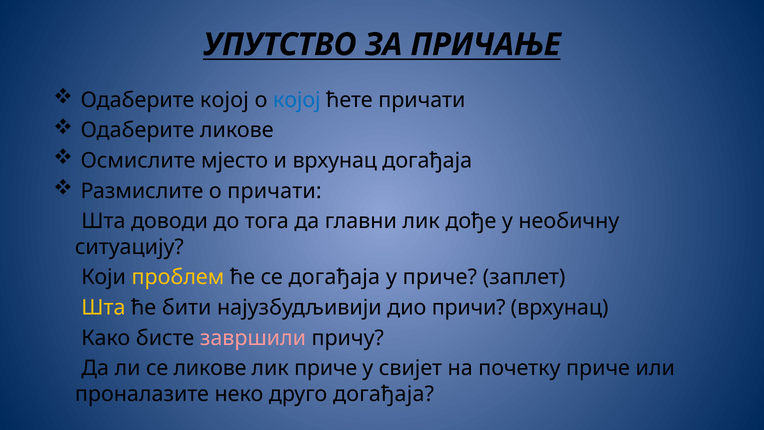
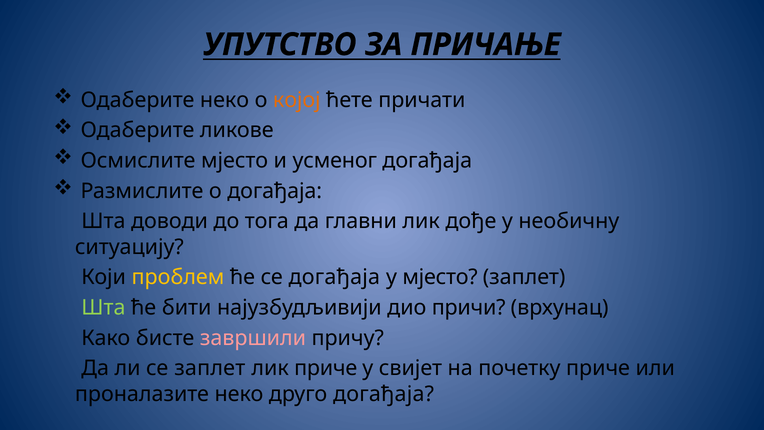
Одаберите којој: којој -> неко (225, 100)
којој colour: blue -> orange (297, 100)
и врхунац: врхунац -> усменог (335, 161)
о причати: причати -> догађаја (275, 191)
у приче: приче -> мјесто (440, 277)
Шта colour: yellow -> light green (103, 307)
се ликове: ликове -> заплет (210, 368)
